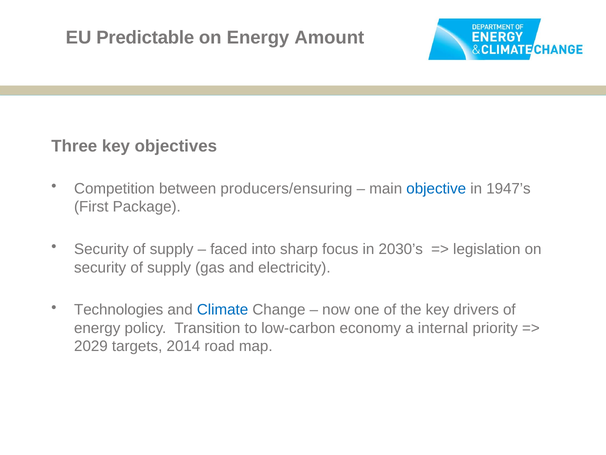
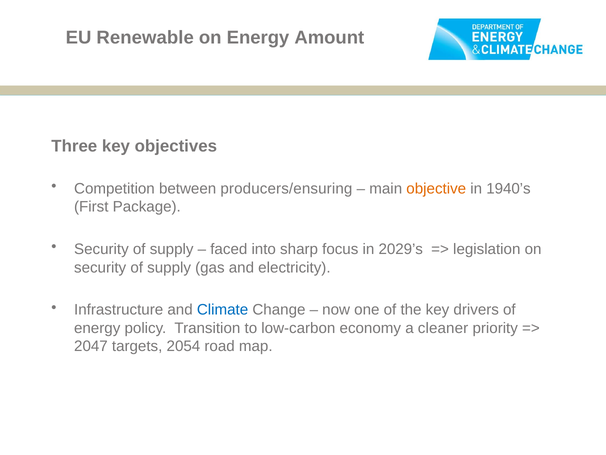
Predictable: Predictable -> Renewable (145, 37)
objective colour: blue -> orange (436, 188)
1947’s: 1947’s -> 1940’s (508, 188)
2030’s: 2030’s -> 2029’s (401, 249)
Technologies: Technologies -> Infrastructure (119, 310)
internal: internal -> cleaner (443, 328)
2029: 2029 -> 2047 (91, 346)
2014: 2014 -> 2054 (183, 346)
